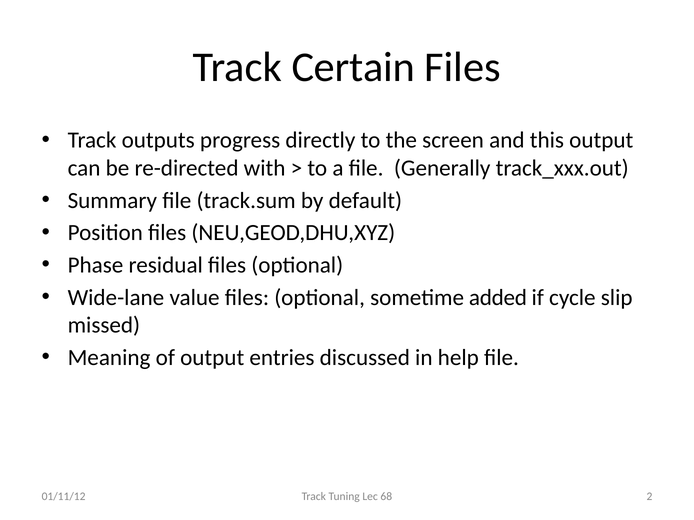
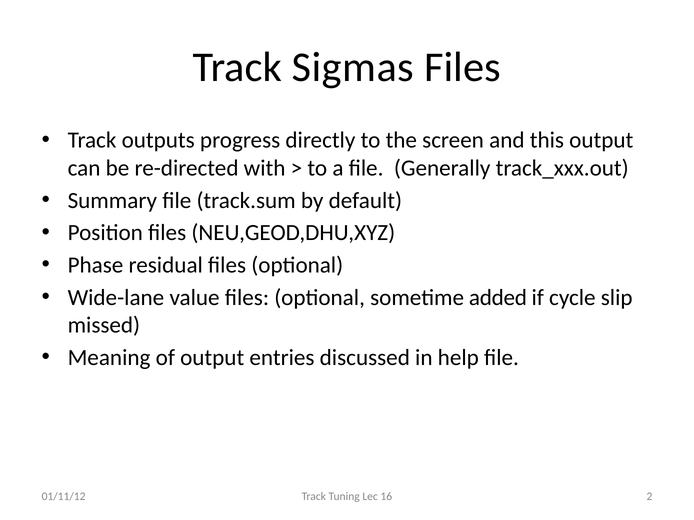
Certain: Certain -> Sigmas (353, 67)
68: 68 -> 16 (386, 497)
